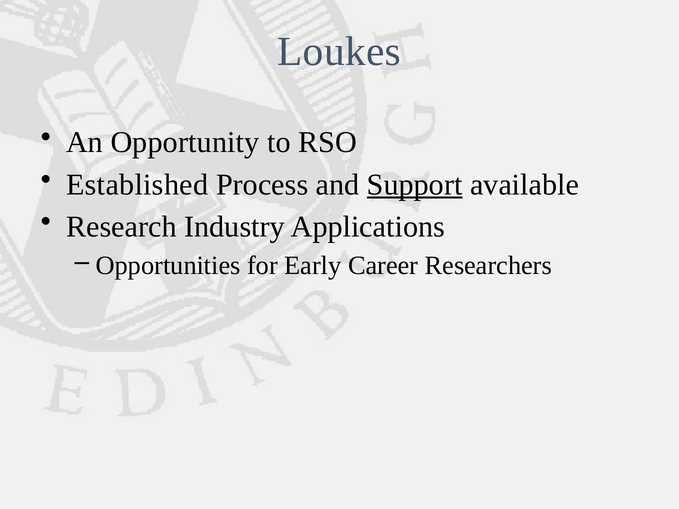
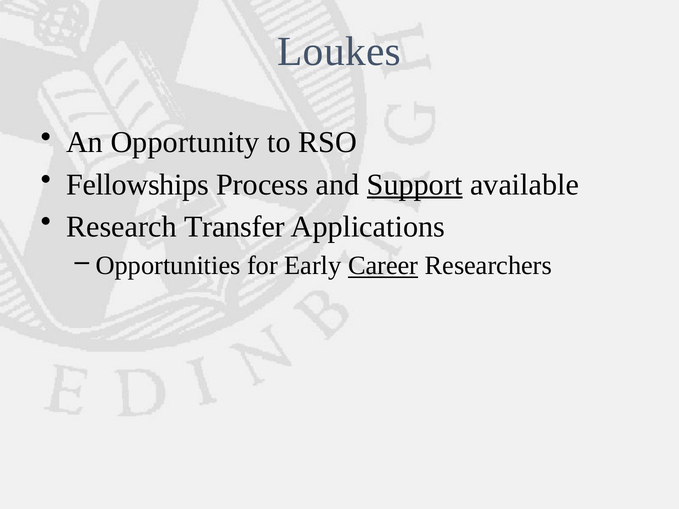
Established: Established -> Fellowships (137, 185)
Industry: Industry -> Transfer (235, 227)
Career underline: none -> present (383, 266)
